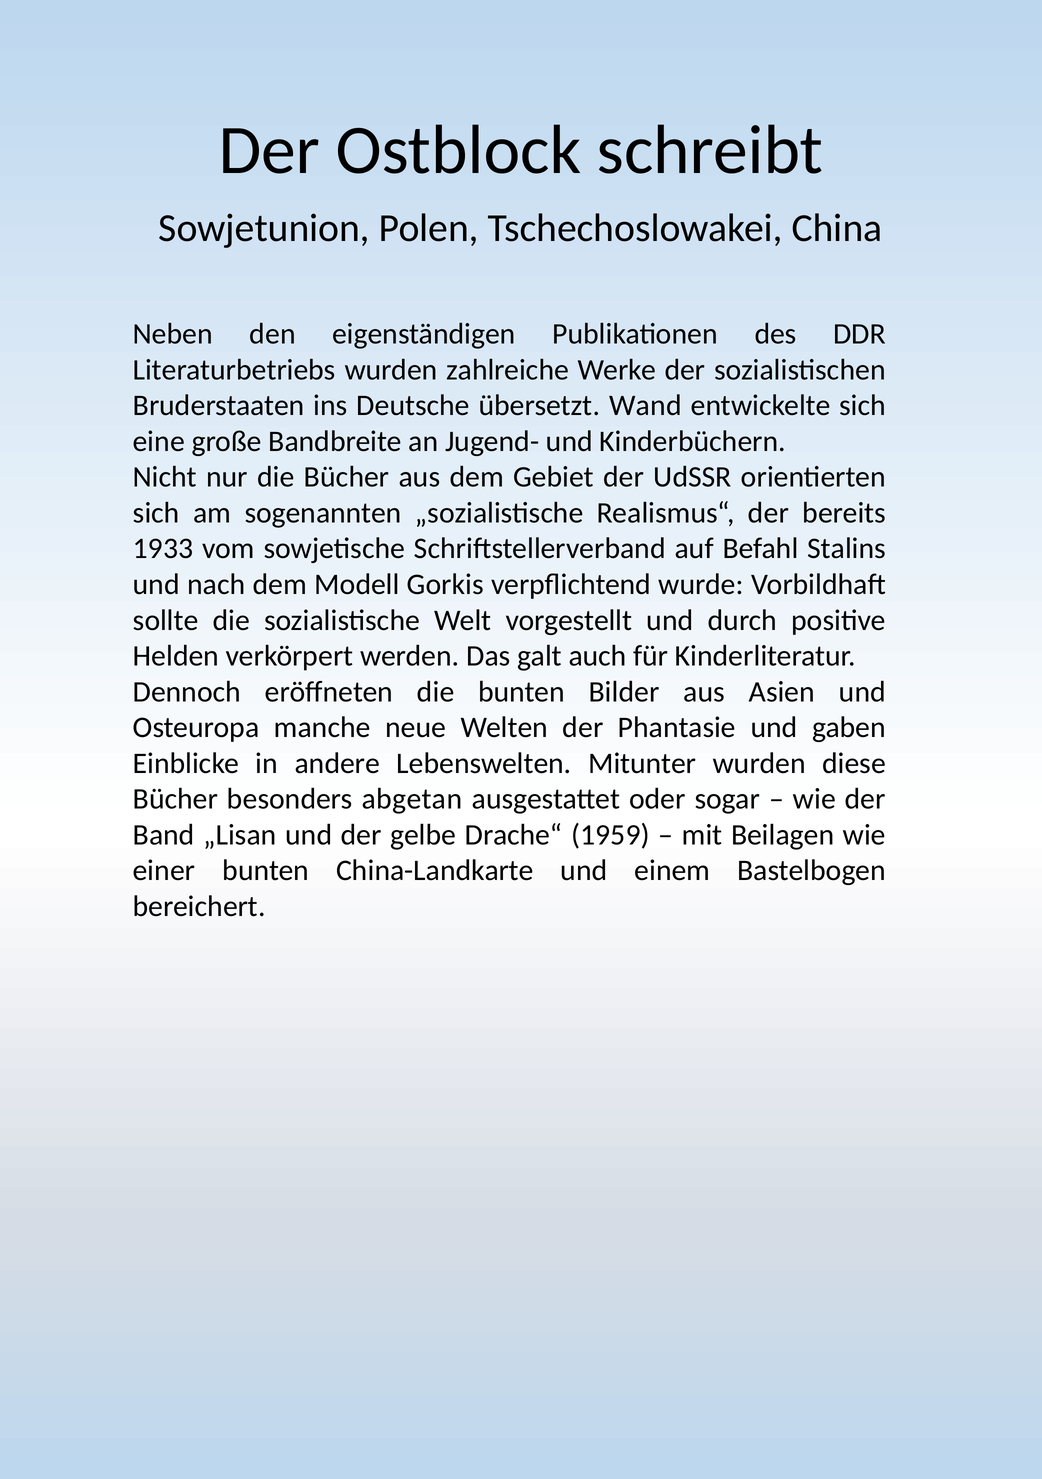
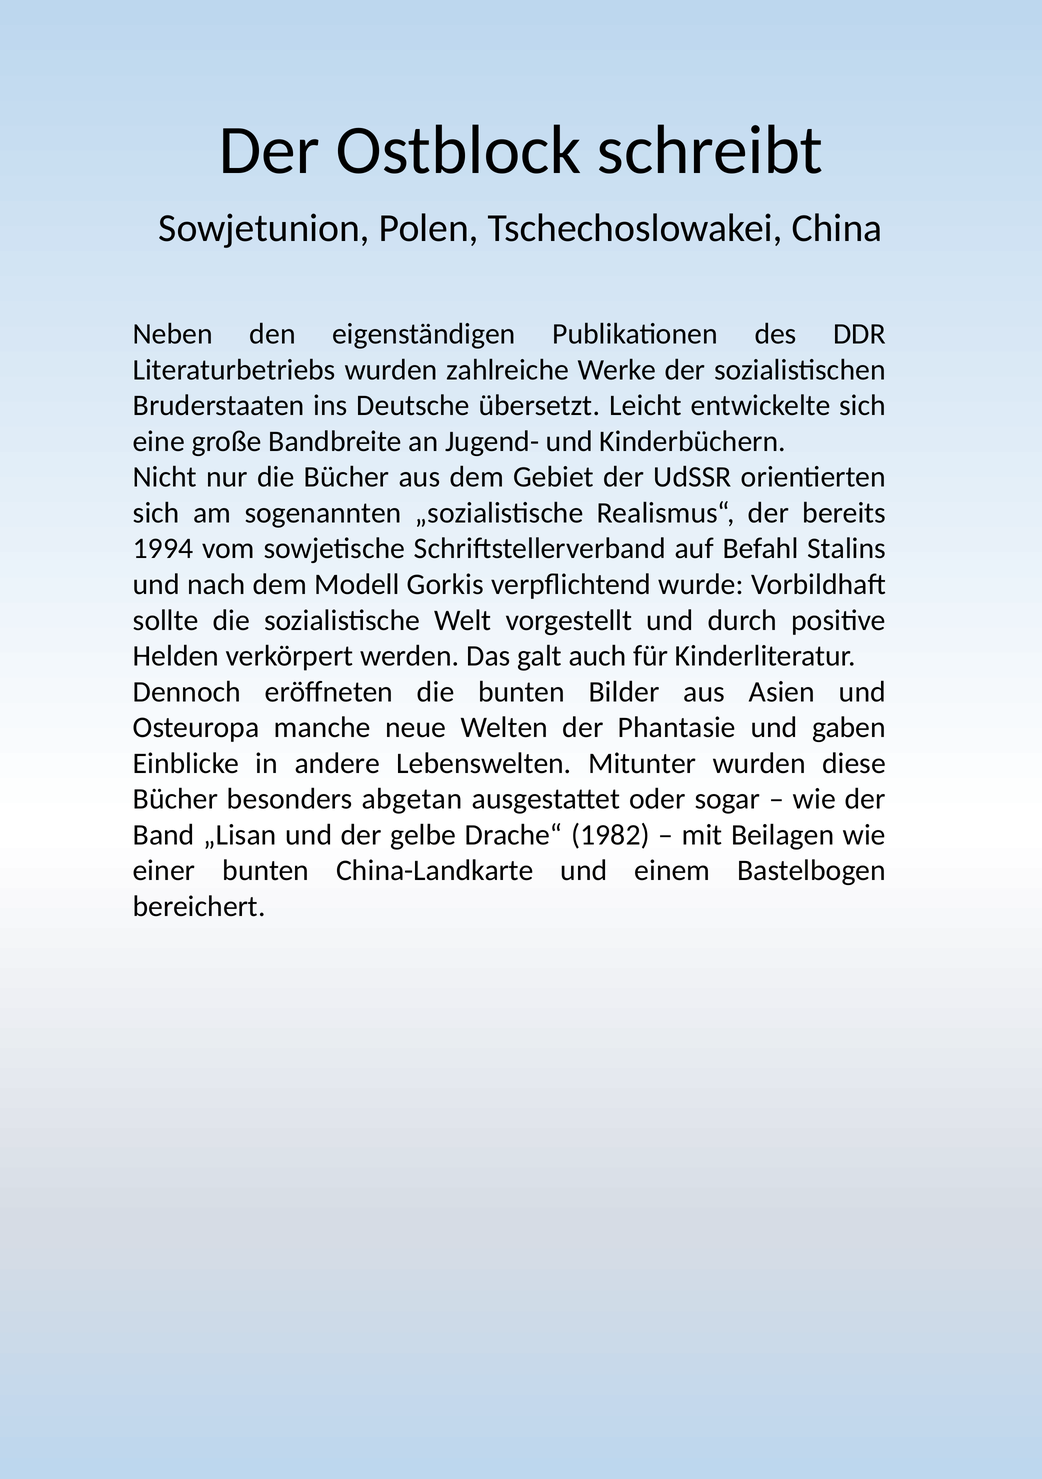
Wand: Wand -> Leicht (645, 405)
1933: 1933 -> 1994 (163, 548)
1959: 1959 -> 1982 (610, 835)
